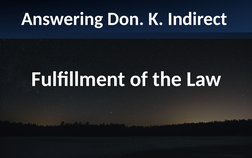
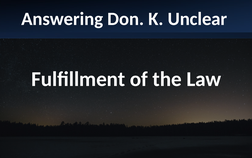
Indirect: Indirect -> Unclear (197, 19)
